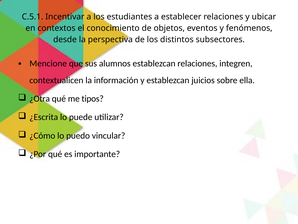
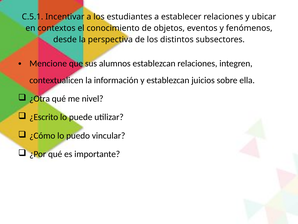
tipos: tipos -> nivel (93, 98)
¿Escrita: ¿Escrita -> ¿Escrito (44, 117)
